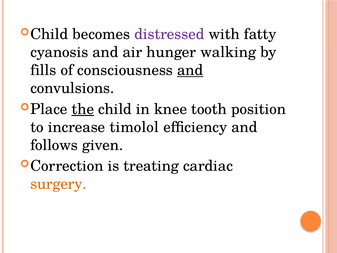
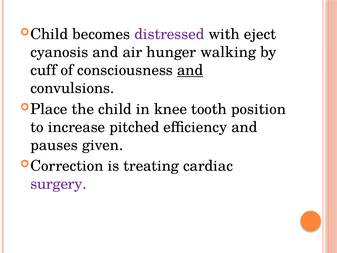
fatty: fatty -> eject (260, 34)
fills: fills -> cuff (43, 70)
the underline: present -> none (83, 109)
timolol: timolol -> pitched (134, 127)
follows: follows -> pauses (54, 145)
surgery colour: orange -> purple (58, 184)
